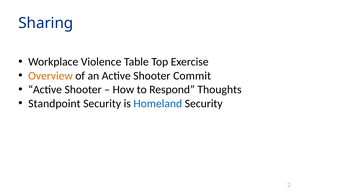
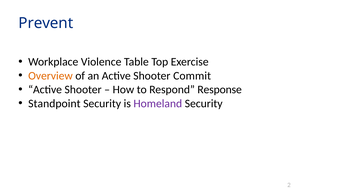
Sharing: Sharing -> Prevent (46, 23)
Thoughts: Thoughts -> Response (220, 90)
Homeland colour: blue -> purple (158, 104)
